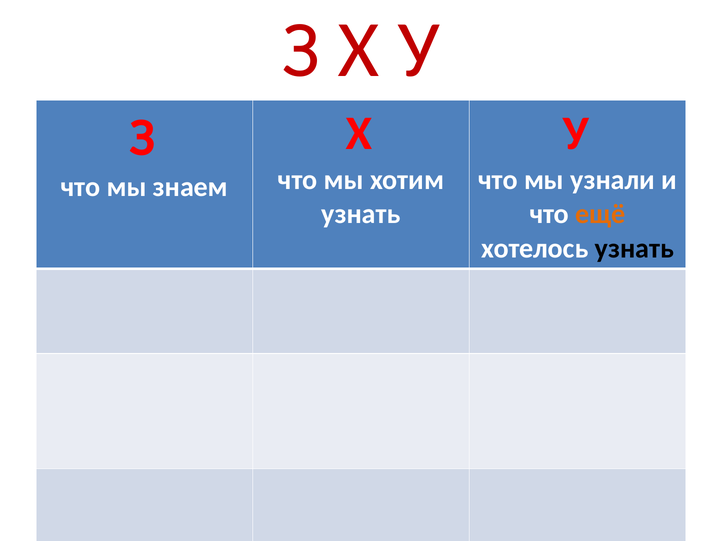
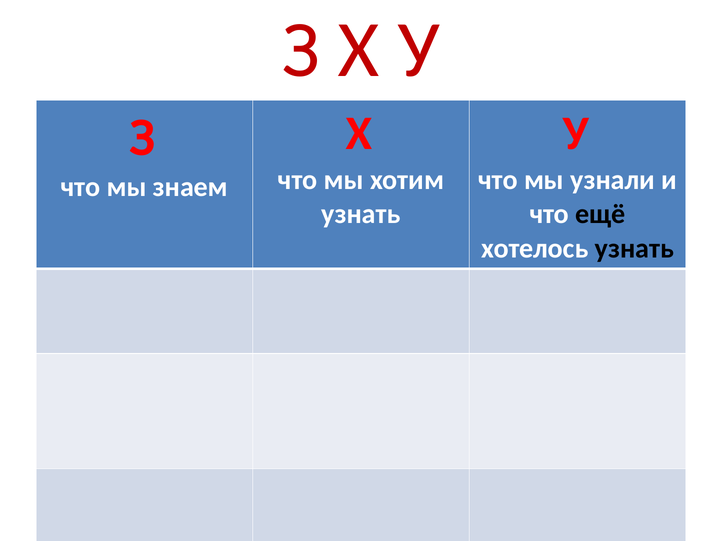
ещё colour: orange -> black (600, 214)
